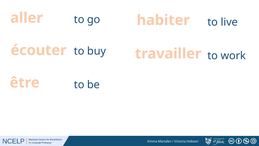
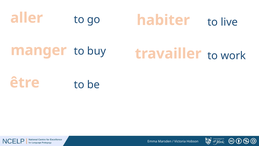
écouter: écouter -> manger (39, 50)
